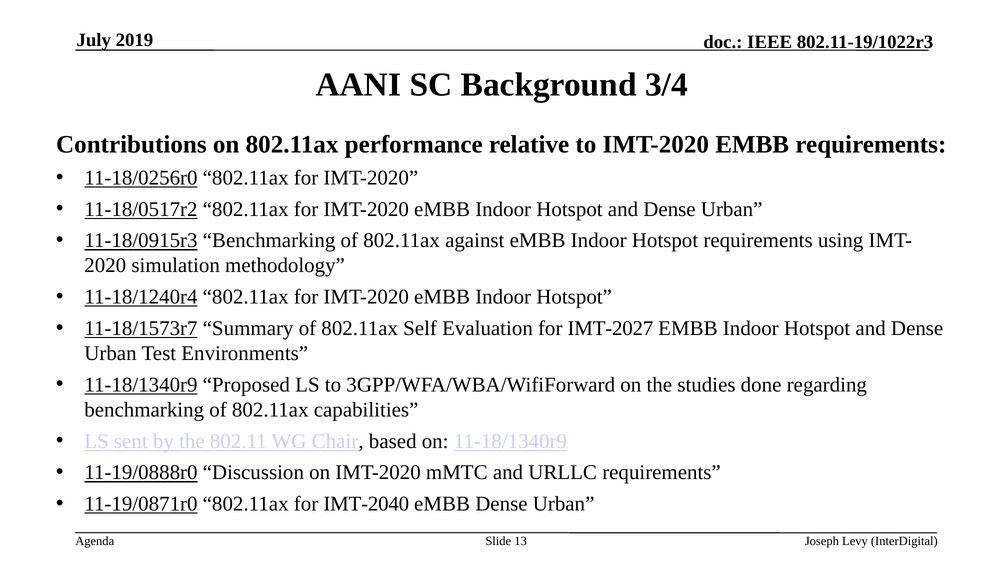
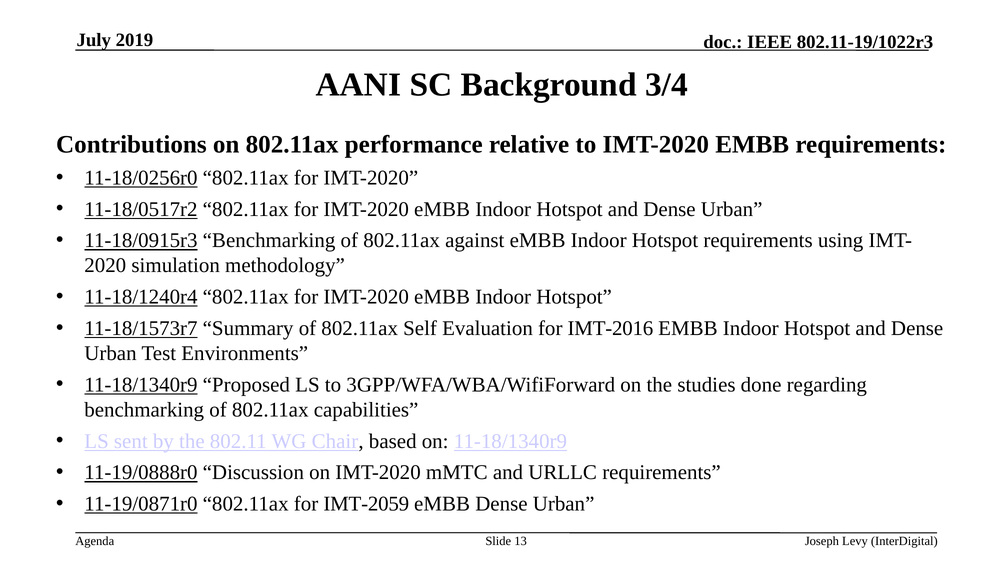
IMT-2027: IMT-2027 -> IMT-2016 (610, 329)
IMT-2040: IMT-2040 -> IMT-2059 (366, 505)
